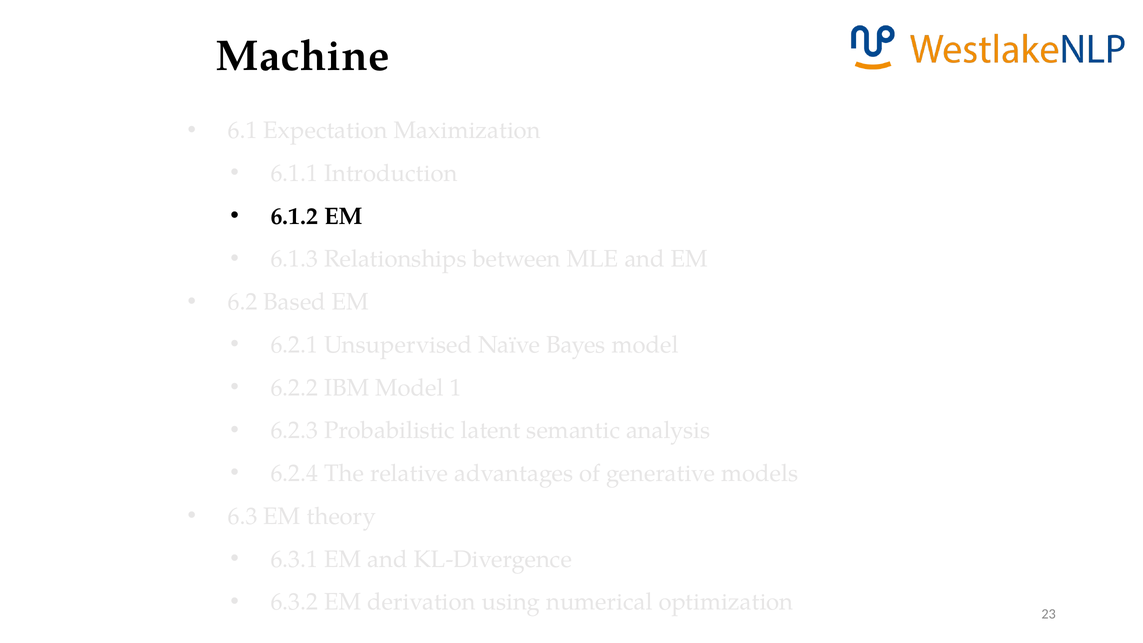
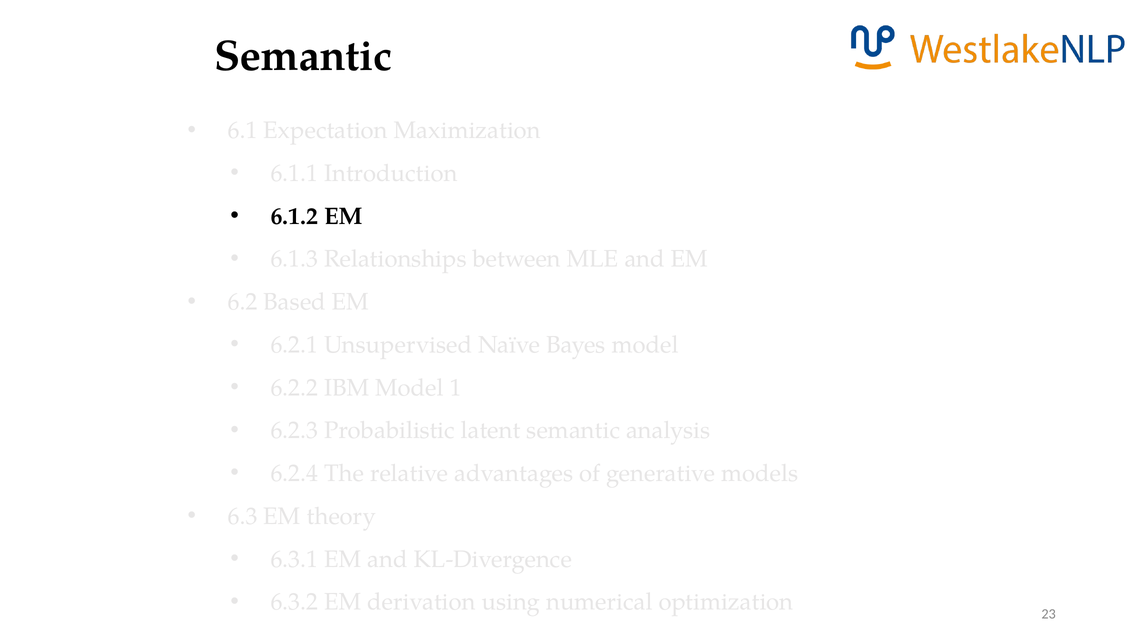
Machine: Machine -> Semantic (303, 56)
